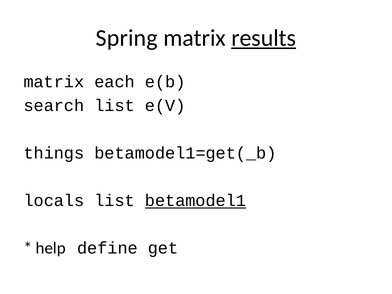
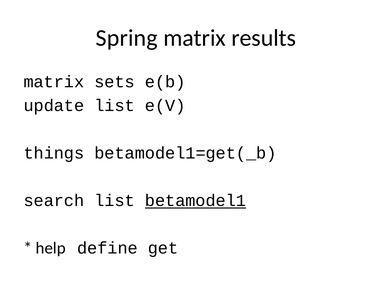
results underline: present -> none (264, 38)
each: each -> sets (115, 82)
search: search -> update (54, 106)
locals: locals -> search (54, 201)
